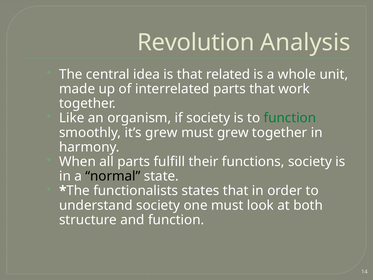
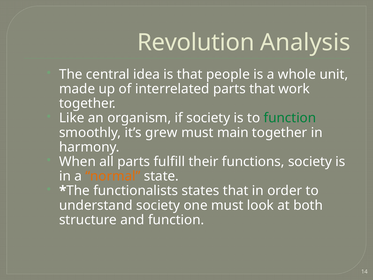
related: related -> people (228, 74)
must grew: grew -> main (233, 132)
normal colour: black -> orange (113, 176)
